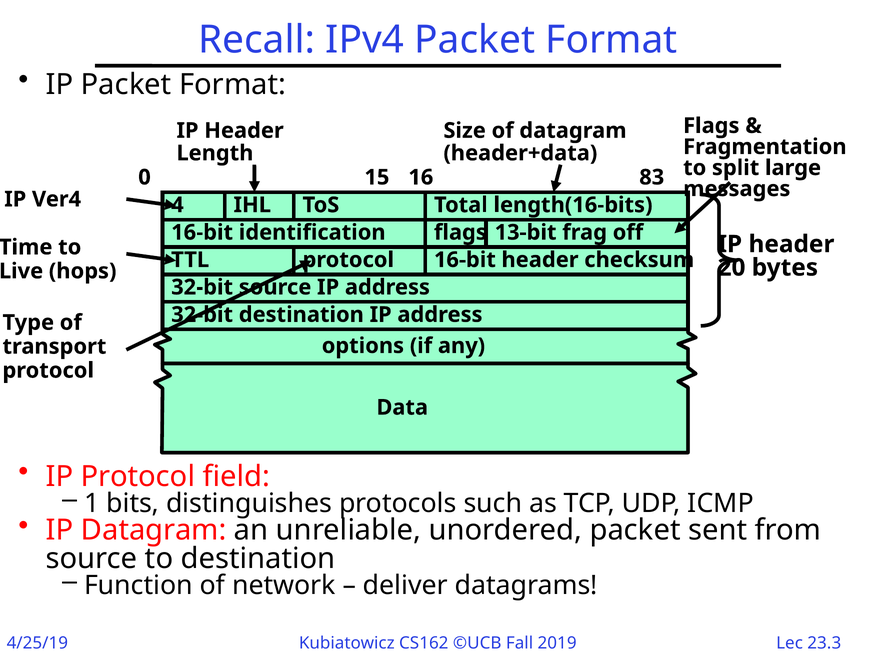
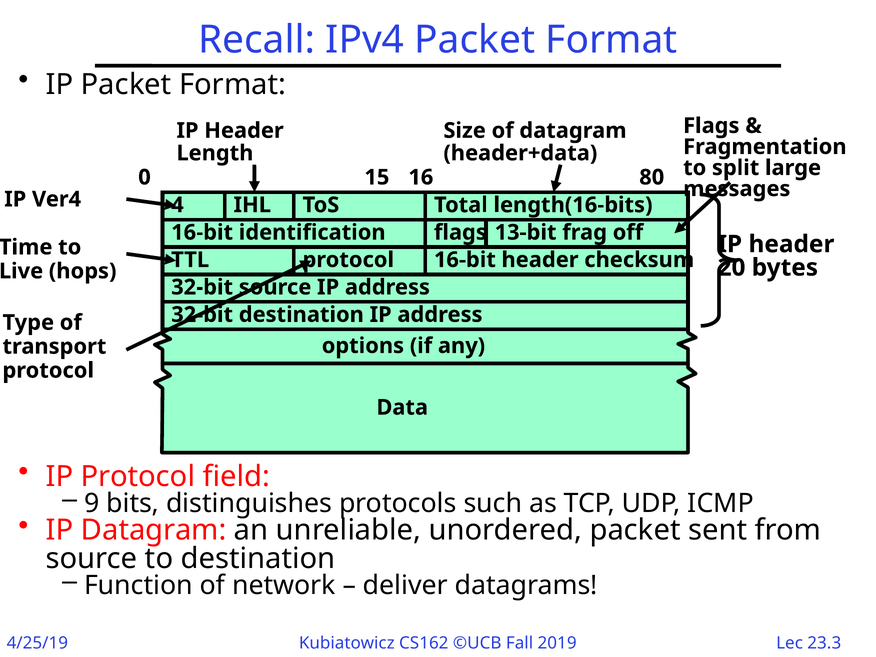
83: 83 -> 80 (652, 177)
1: 1 -> 9 (92, 504)
